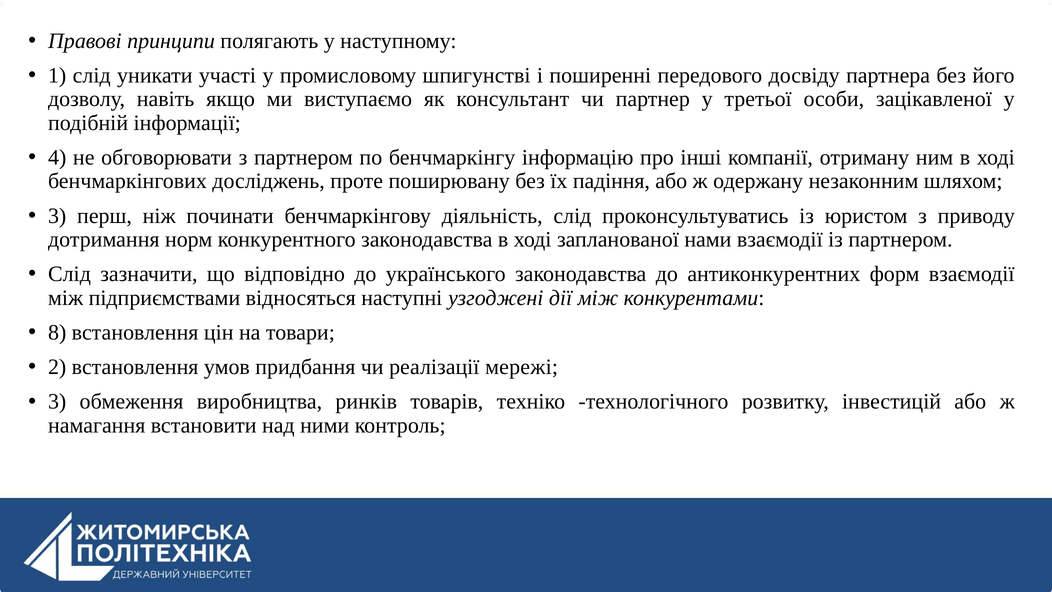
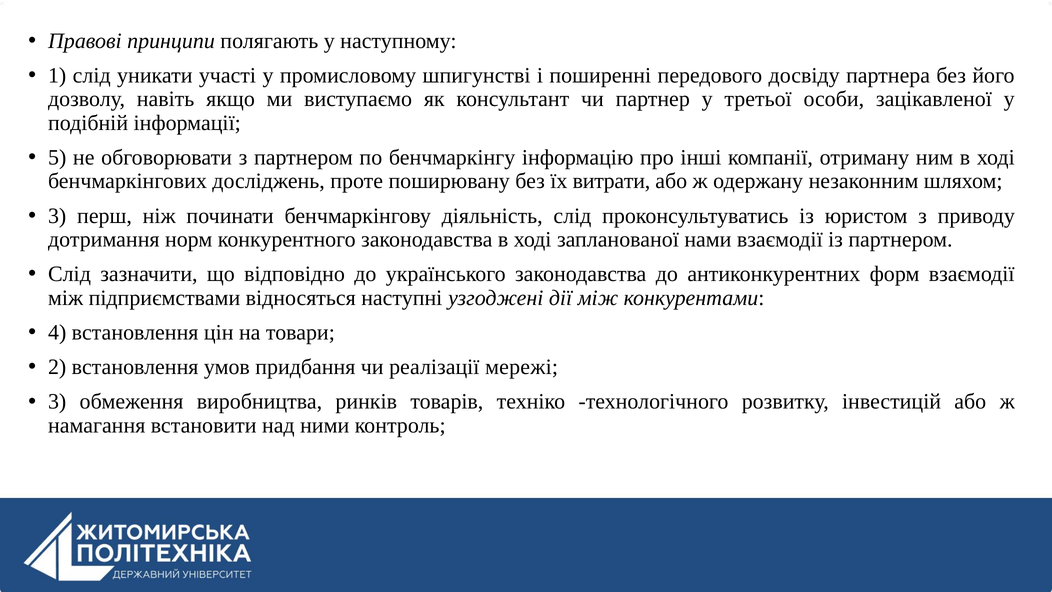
4: 4 -> 5 (57, 157)
падіння: падіння -> витрати (611, 181)
8: 8 -> 4 (57, 332)
